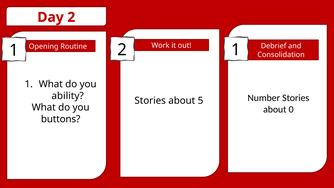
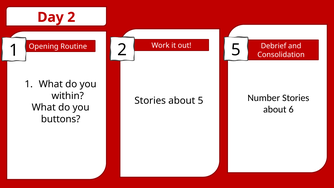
1 2 1: 1 -> 5 (236, 50)
ability: ability -> within (68, 96)
0: 0 -> 6 (291, 109)
